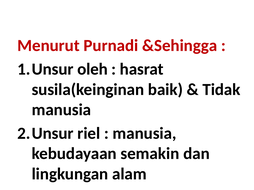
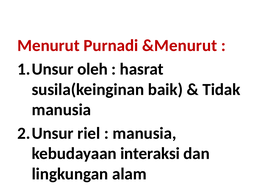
&Sehingga: &Sehingga -> &Menurut (180, 46)
semakin: semakin -> interaksi (150, 154)
